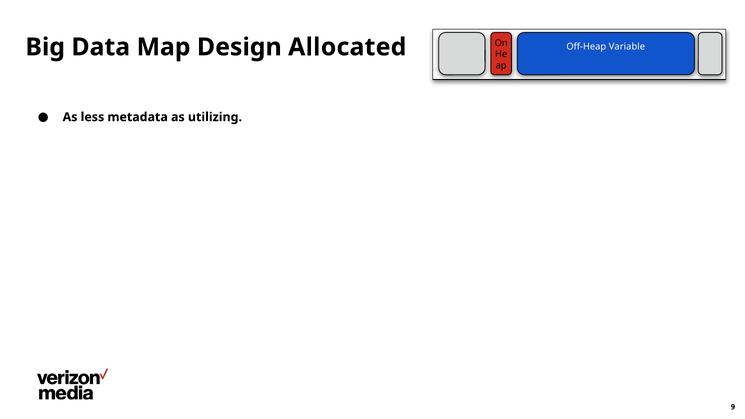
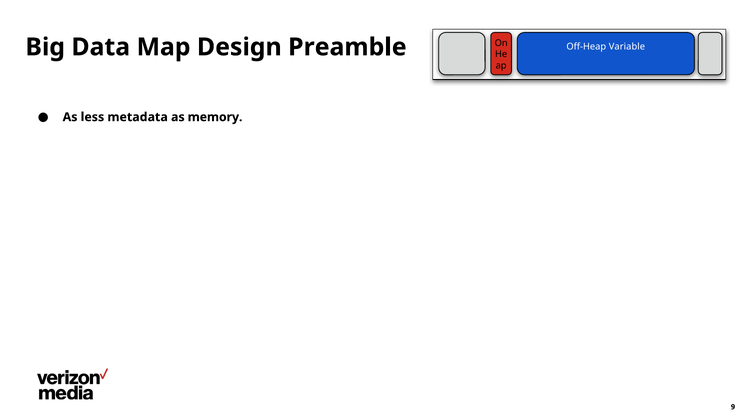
Allocated: Allocated -> Preamble (347, 47)
utilizing: utilizing -> memory (215, 117)
